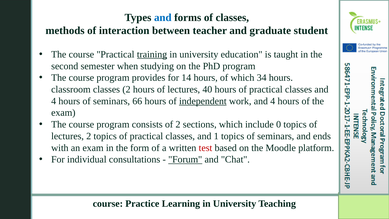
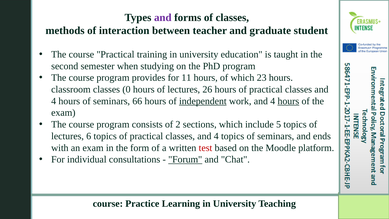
and colour: blue -> purple (163, 17)
training underline: present -> none (152, 54)
14: 14 -> 11 (186, 78)
34: 34 -> 23 (262, 78)
classes 2: 2 -> 0 (126, 89)
40: 40 -> 26 (207, 89)
hours underline: none -> present (288, 101)
0: 0 -> 5 (279, 124)
lectures 2: 2 -> 6 (89, 136)
1: 1 -> 4 (216, 136)
